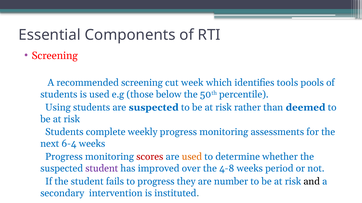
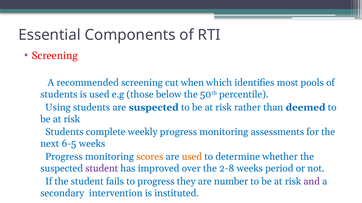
week: week -> when (192, 83)
tools: tools -> most (287, 83)
6-4: 6-4 -> 6-5 (69, 144)
scores colour: red -> orange (150, 157)
4-8: 4-8 -> 2-8 (227, 169)
and colour: black -> purple (312, 182)
